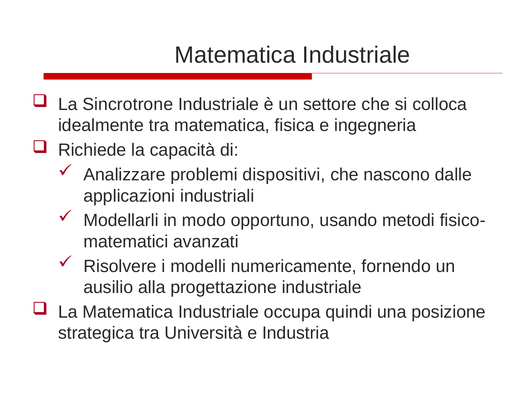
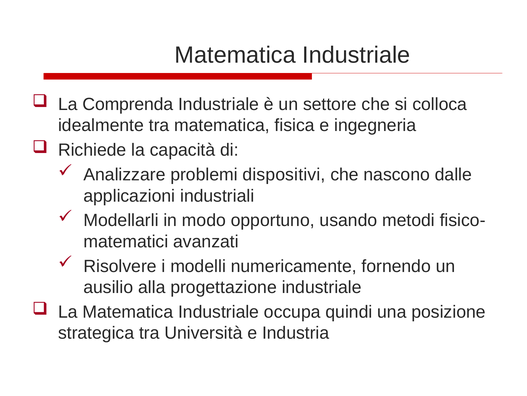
Sincrotrone: Sincrotrone -> Comprenda (128, 104)
